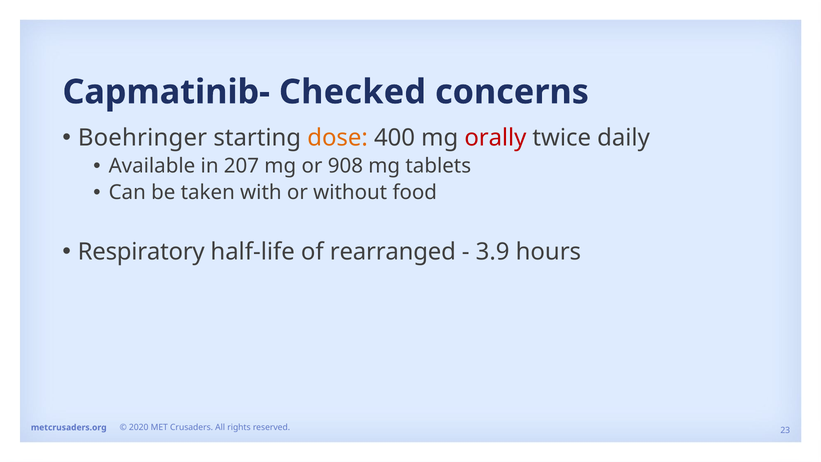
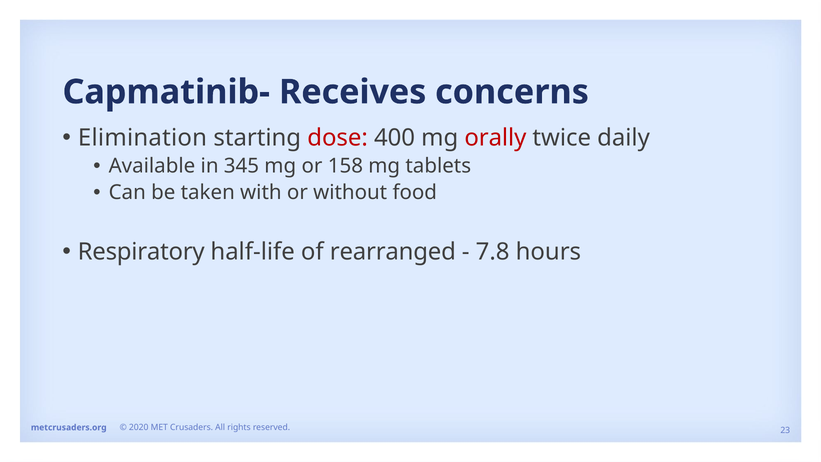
Checked: Checked -> Receives (353, 92)
Boehringer: Boehringer -> Elimination (142, 138)
dose colour: orange -> red (338, 138)
207: 207 -> 345 (241, 166)
908: 908 -> 158 (345, 166)
3.9: 3.9 -> 7.8 (493, 252)
